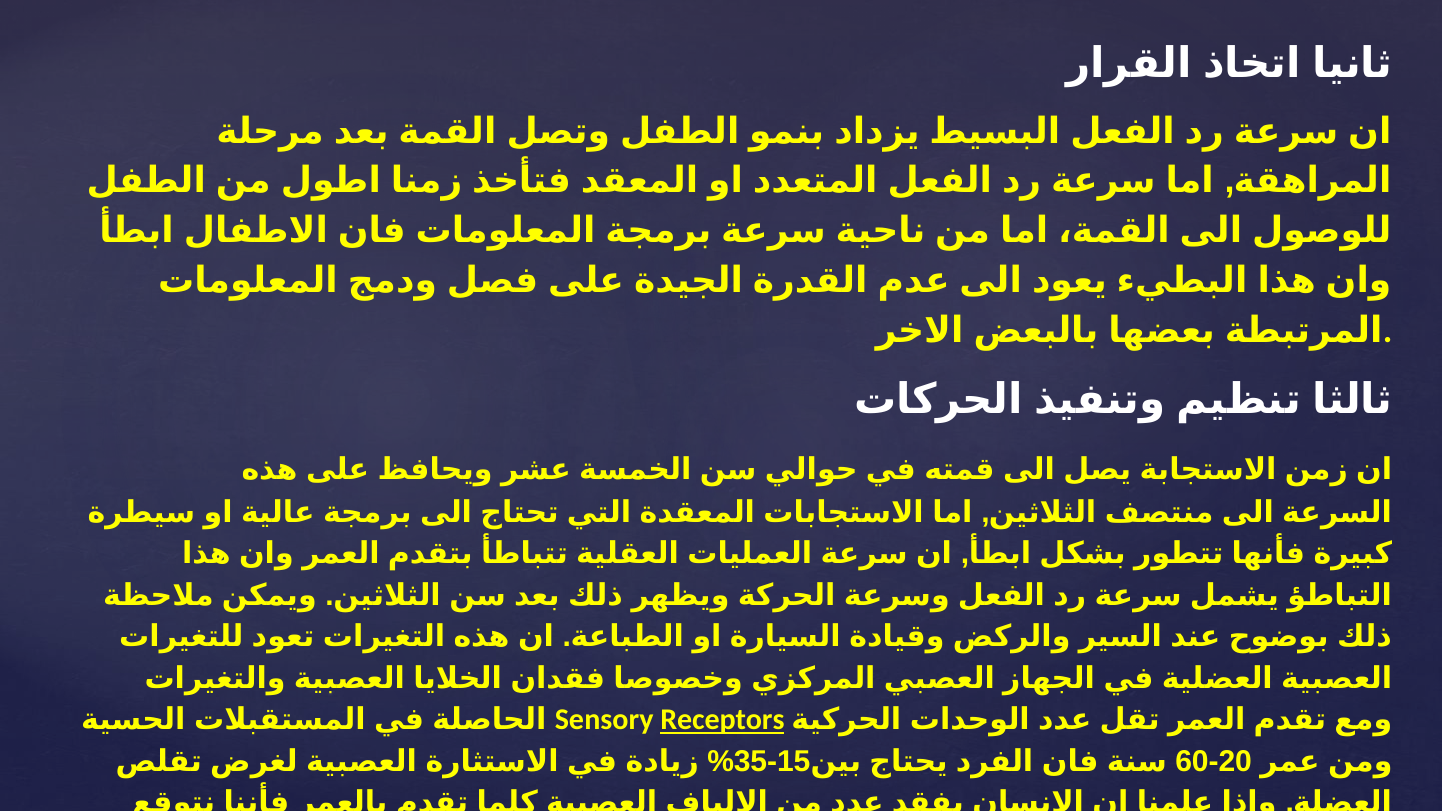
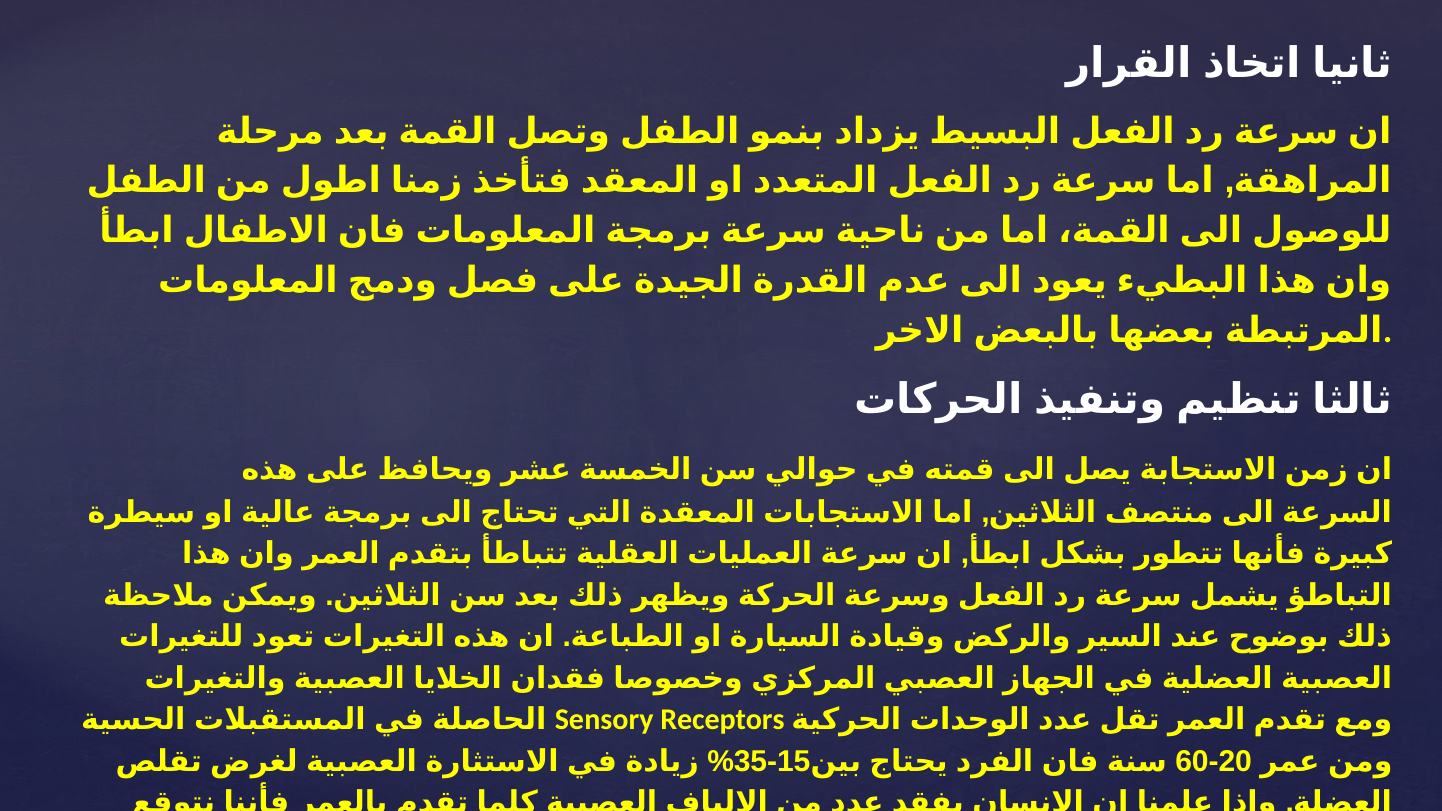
Receptors underline: present -> none (722, 720)
